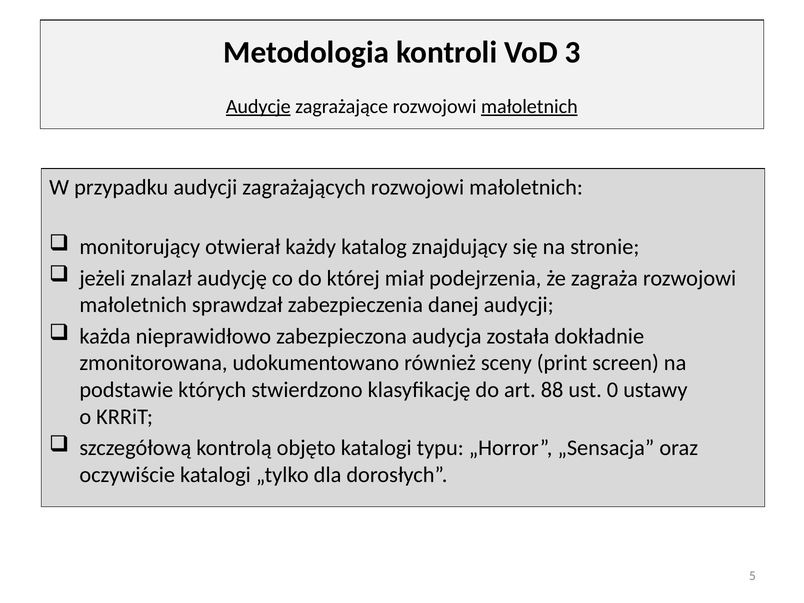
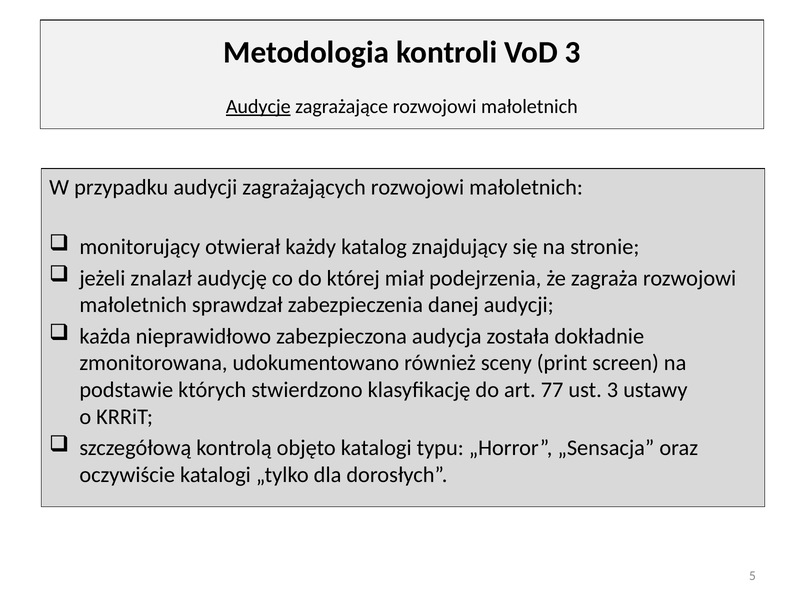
małoletnich underline: present -> none (529, 107)
88: 88 -> 77 (552, 390)
ust 0: 0 -> 3 (613, 390)
